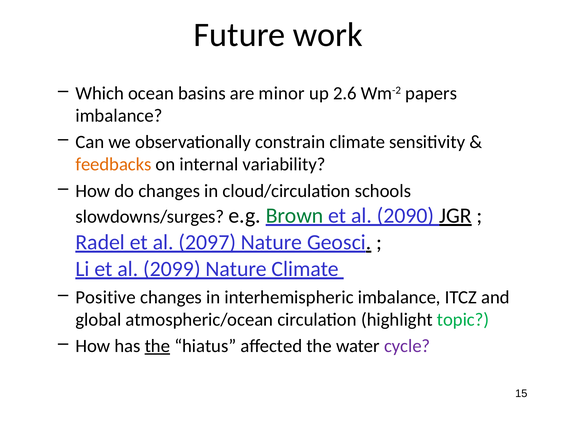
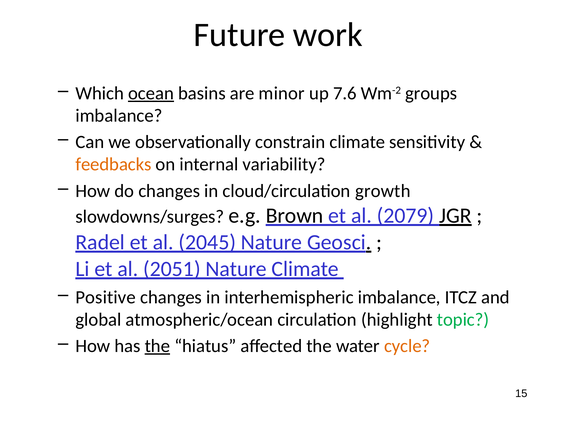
ocean underline: none -> present (151, 93)
2.6: 2.6 -> 7.6 (345, 93)
papers: papers -> groups (431, 93)
schools: schools -> growth (383, 191)
Brown colour: green -> black (295, 216)
2090: 2090 -> 2079 (406, 216)
2097: 2097 -> 2045 (207, 242)
2099: 2099 -> 2051 (172, 269)
cycle colour: purple -> orange (407, 346)
